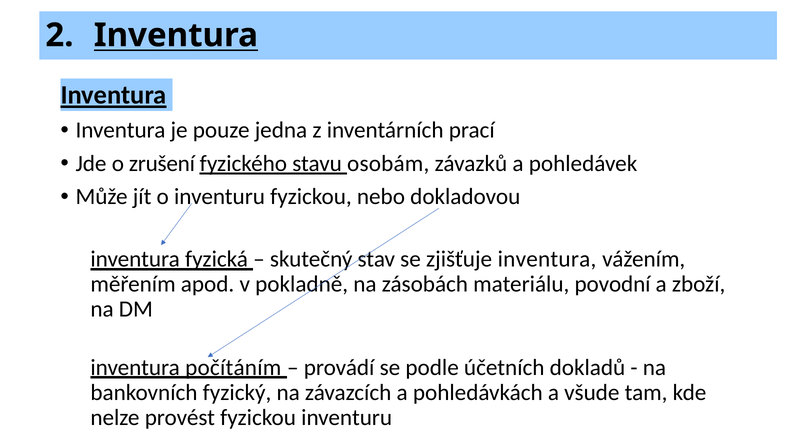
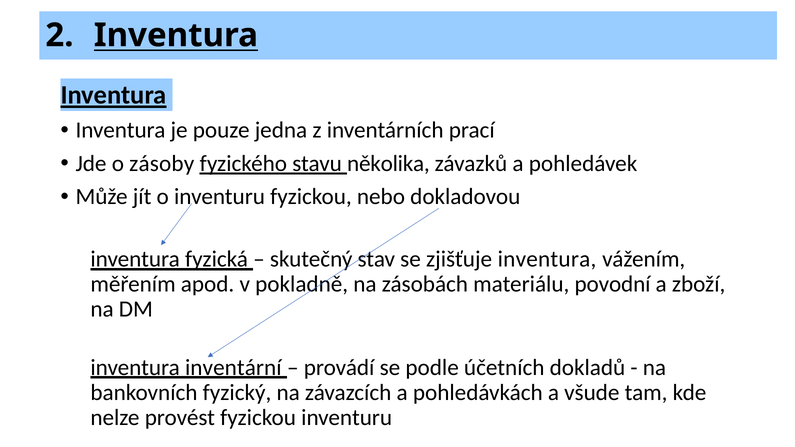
zrušení: zrušení -> zásoby (162, 164)
osobám: osobám -> několika (388, 164)
počítáním: počítáním -> inventární (233, 368)
